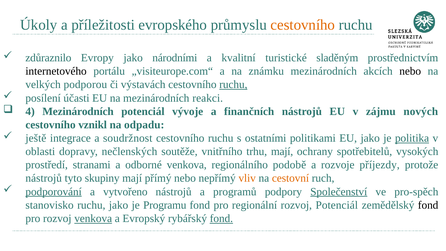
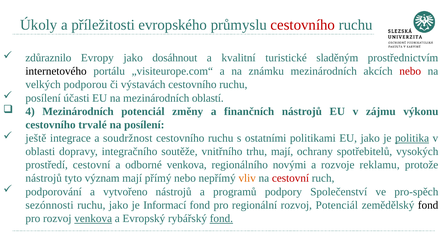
cestovního colour: orange -> red (303, 25)
národními: národními -> dosáhnout (175, 58)
nebo colour: black -> red (410, 71)
ruchu underline: present -> none (233, 85)
reakci: reakci -> oblastí (208, 98)
vývoje: vývoje -> změny (188, 111)
nových: nových -> výkonu (421, 111)
vznikl: vznikl -> trvalé (93, 125)
na odpadu: odpadu -> posílení (144, 125)
nečlenských: nečlenských -> integračního (130, 151)
prostředí stranami: stranami -> cestovní (92, 165)
podobě: podobě -> novými (290, 165)
příjezdy: příjezdy -> reklamu (380, 165)
skupiny: skupiny -> význam (102, 178)
cestovní colour: orange -> red (290, 178)
podporování underline: present -> none (54, 192)
Společenství underline: present -> none (339, 192)
stanovisko: stanovisko -> sezónnosti (50, 205)
Programu: Programu -> Informací (165, 205)
